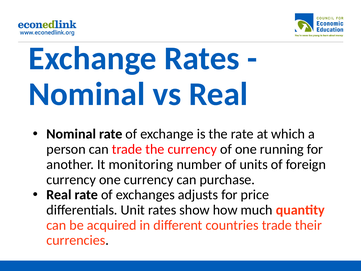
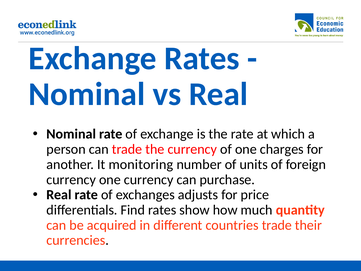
running: running -> charges (282, 149)
Unit: Unit -> Find (133, 210)
